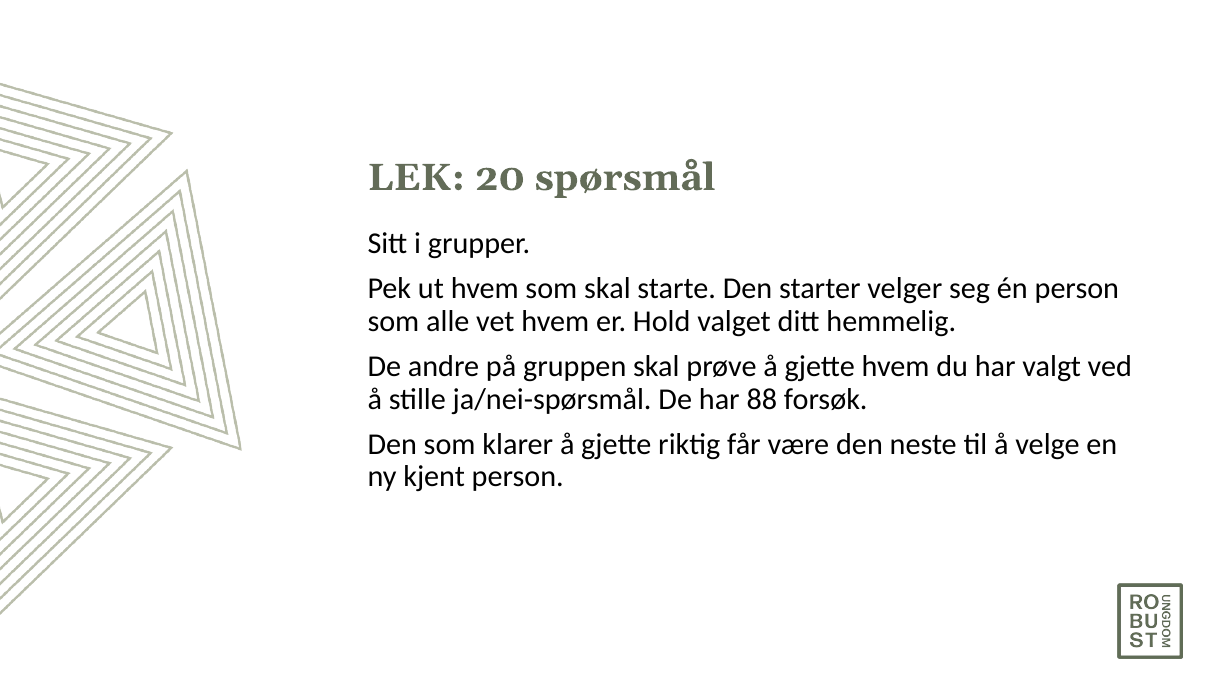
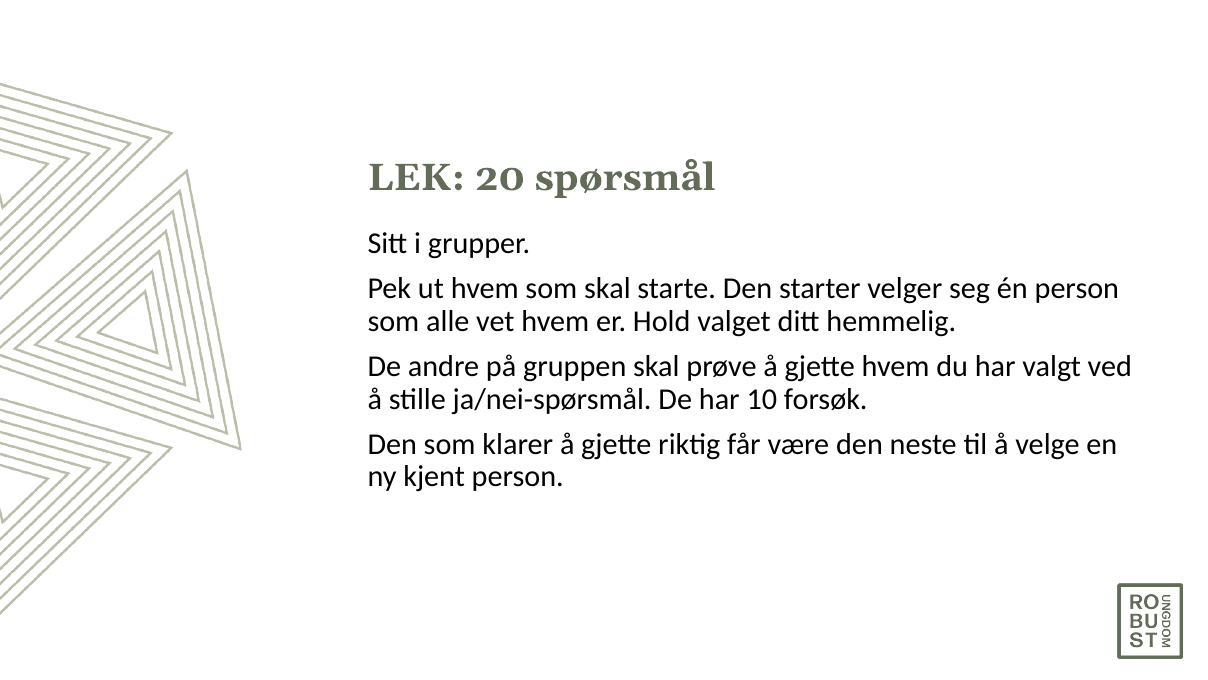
88: 88 -> 10 (762, 399)
